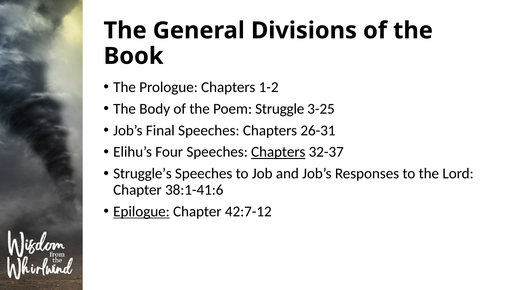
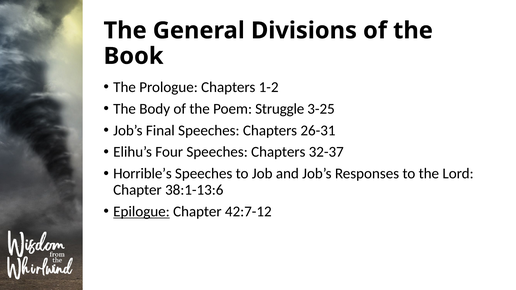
Chapters underline: present -> none (278, 152)
Struggle’s: Struggle’s -> Horrible’s (142, 174)
38:1-41:6: 38:1-41:6 -> 38:1-13:6 (194, 190)
